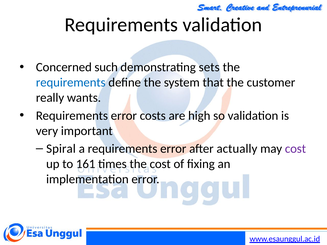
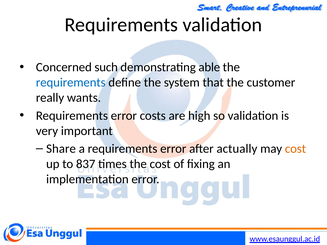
sets: sets -> able (209, 67)
Spiral: Spiral -> Share (61, 149)
cost colour: purple -> orange (295, 149)
161: 161 -> 837 (86, 164)
